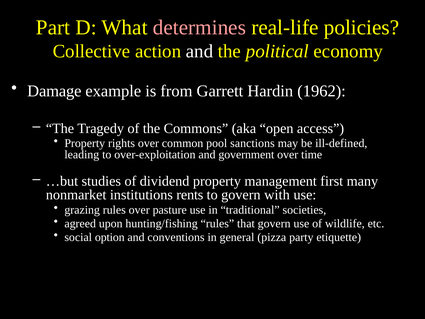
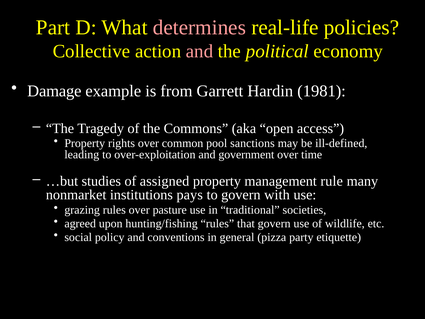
and colour: white -> pink (200, 51)
1962: 1962 -> 1981 (322, 91)
dividend: dividend -> assigned (165, 181)
first: first -> rule (332, 181)
rents: rents -> pays (190, 195)
option: option -> policy (110, 237)
